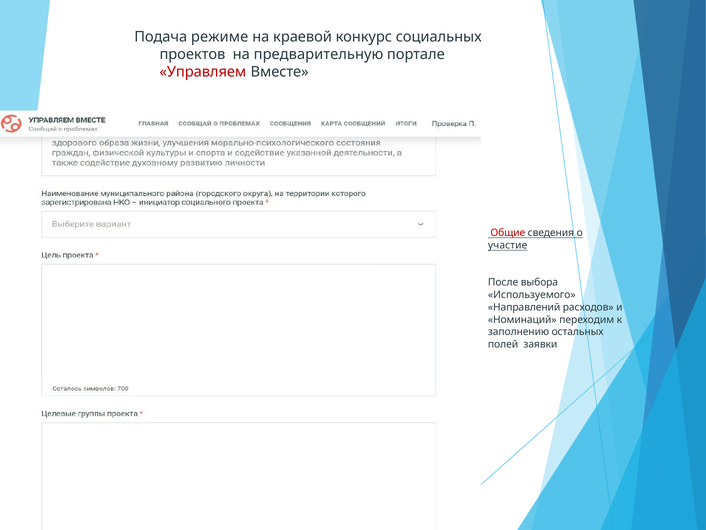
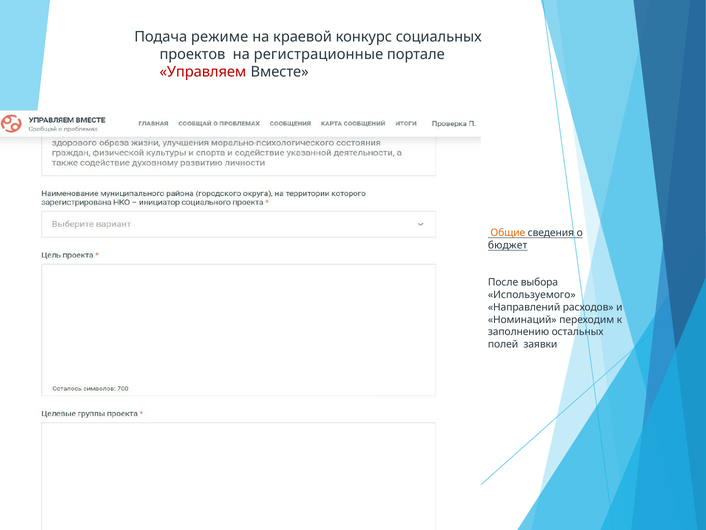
предварительную: предварительную -> регистрационные (318, 54)
Общие colour: red -> orange (508, 233)
участие: участие -> бюджет (508, 245)
